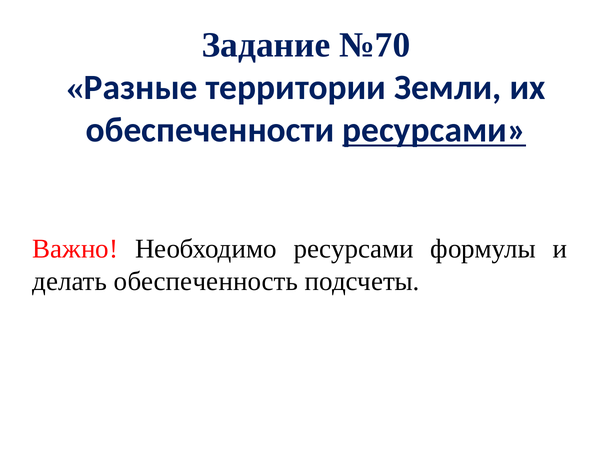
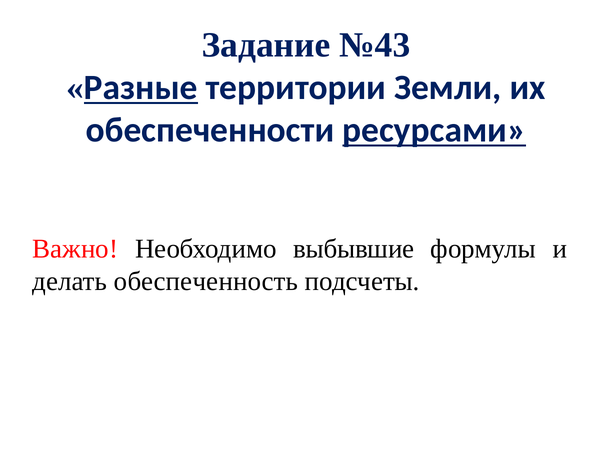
№70: №70 -> №43 (375, 45)
Разные underline: none -> present (141, 88)
Необходимо ресурсами: ресурсами -> выбывшие (354, 249)
